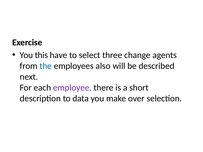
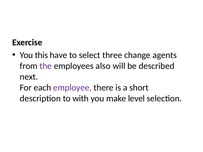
the colour: blue -> purple (46, 66)
data: data -> with (81, 99)
over: over -> level (136, 99)
